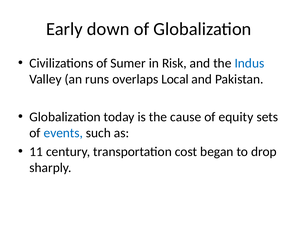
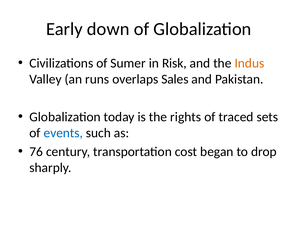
Indus colour: blue -> orange (249, 63)
Local: Local -> Sales (175, 79)
cause: cause -> rights (186, 117)
equity: equity -> traced (236, 117)
11: 11 -> 76 (36, 152)
